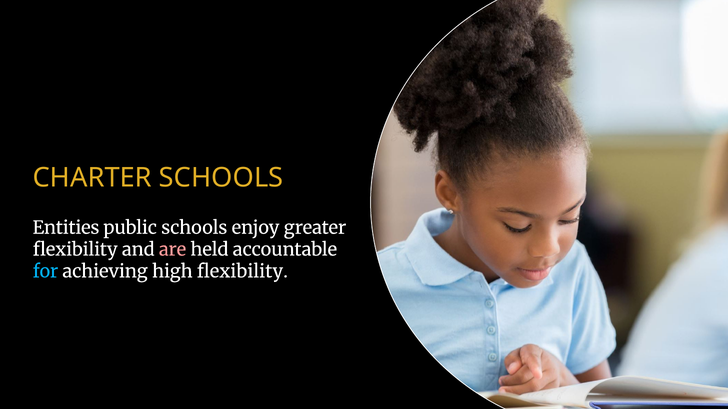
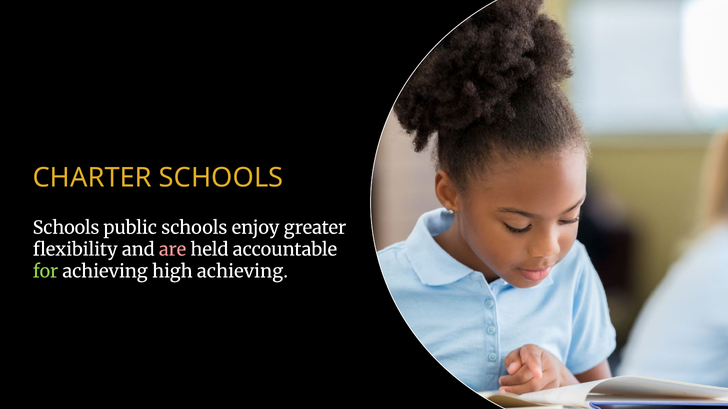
Entities: Entities -> Schools (66, 228)
for colour: light blue -> light green (45, 272)
high flexibility: flexibility -> achieving (242, 272)
